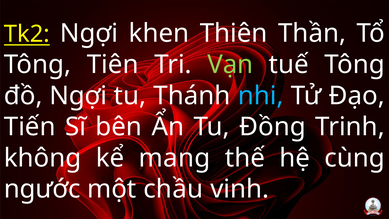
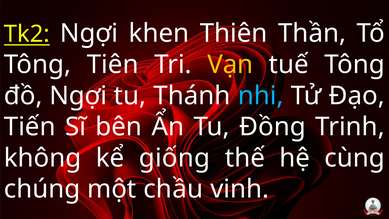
Vạn colour: light green -> yellow (230, 65)
mang: mang -> giống (174, 158)
ngước: ngước -> chúng (42, 189)
